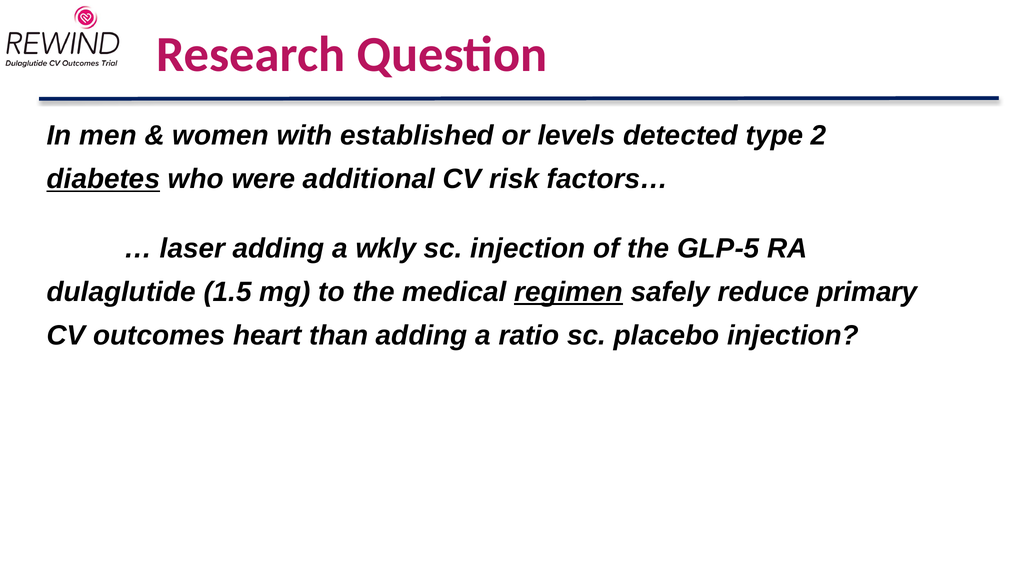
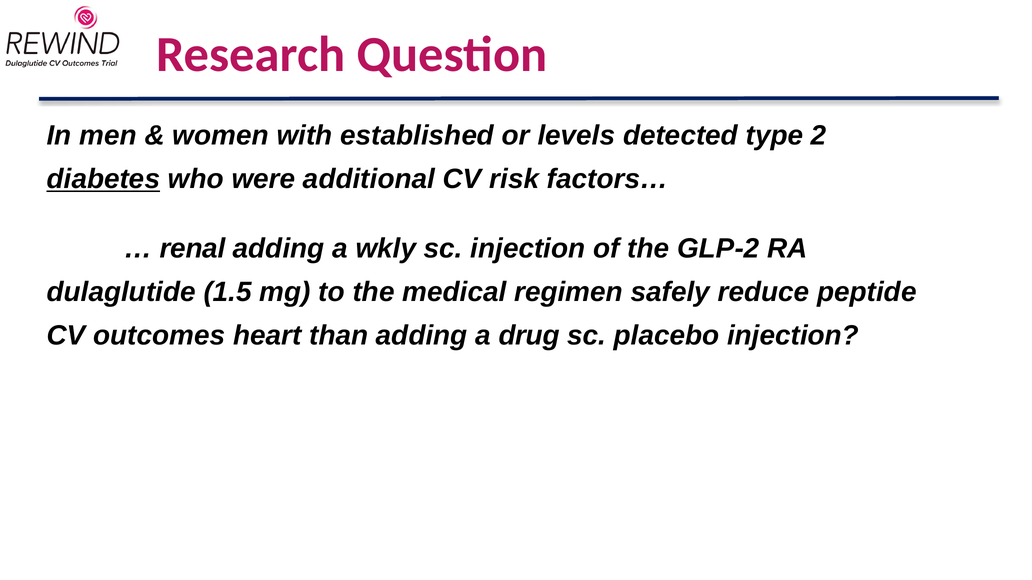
laser: laser -> renal (193, 249)
GLP-5: GLP-5 -> GLP-2 (718, 249)
regimen underline: present -> none (569, 292)
primary: primary -> peptide (867, 292)
ratio: ratio -> drug (529, 336)
